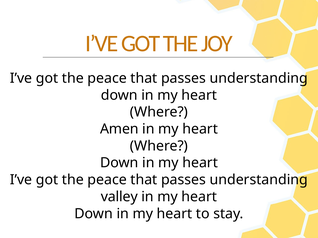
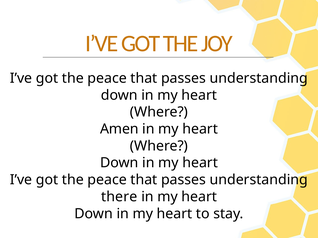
valley: valley -> there (119, 197)
